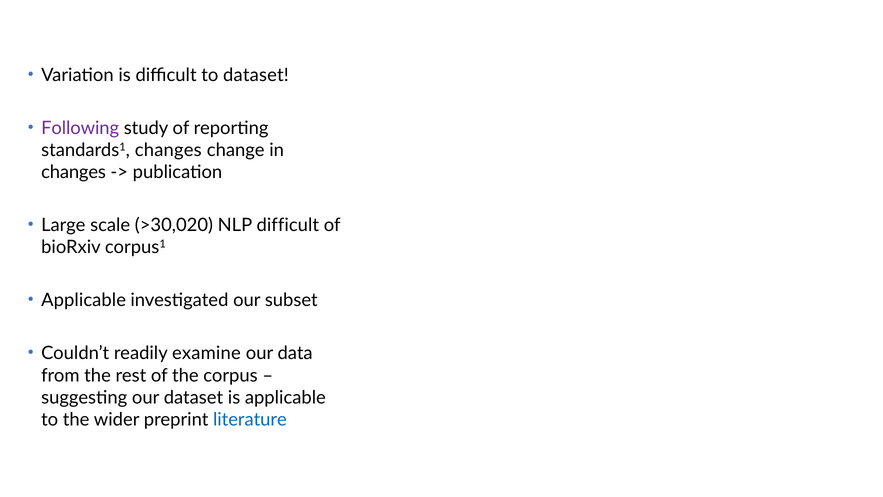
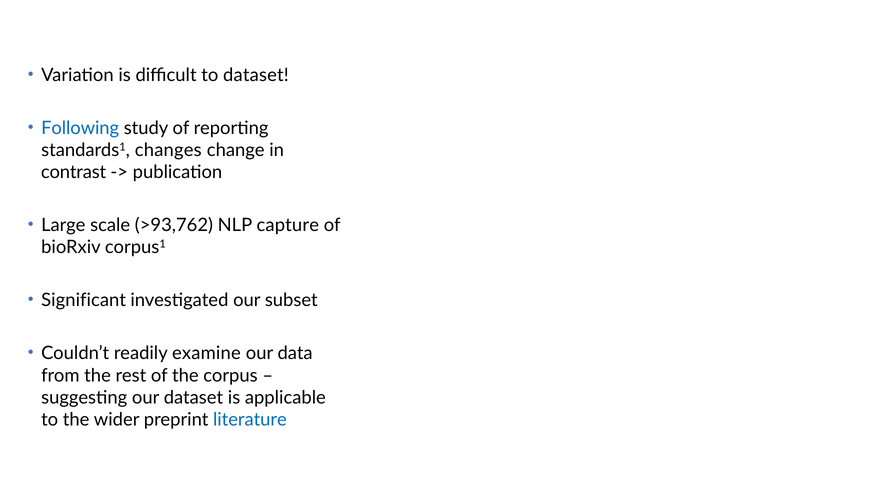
Following colour: purple -> blue (80, 128)
changes: changes -> contrast (74, 172)
>30,020: >30,020 -> >93,762 (174, 225)
NLP difficult: difficult -> capture (288, 225)
Applicable: Applicable -> Significant (84, 300)
